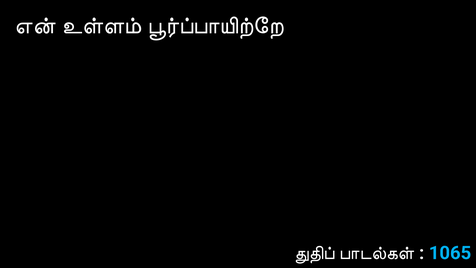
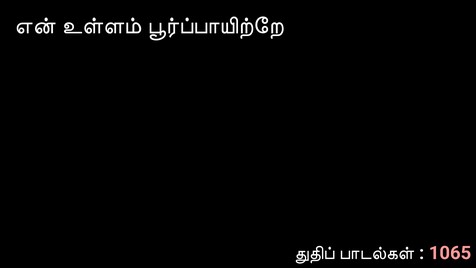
1065 colour: light blue -> pink (450, 253)
